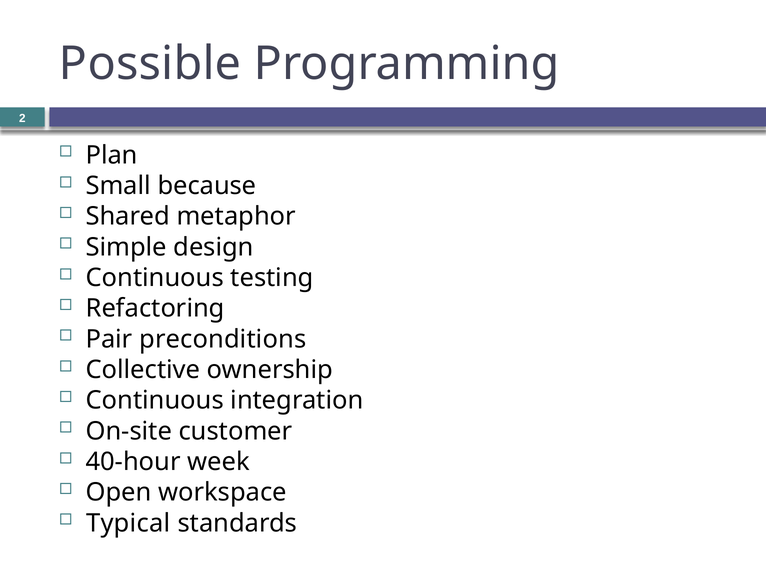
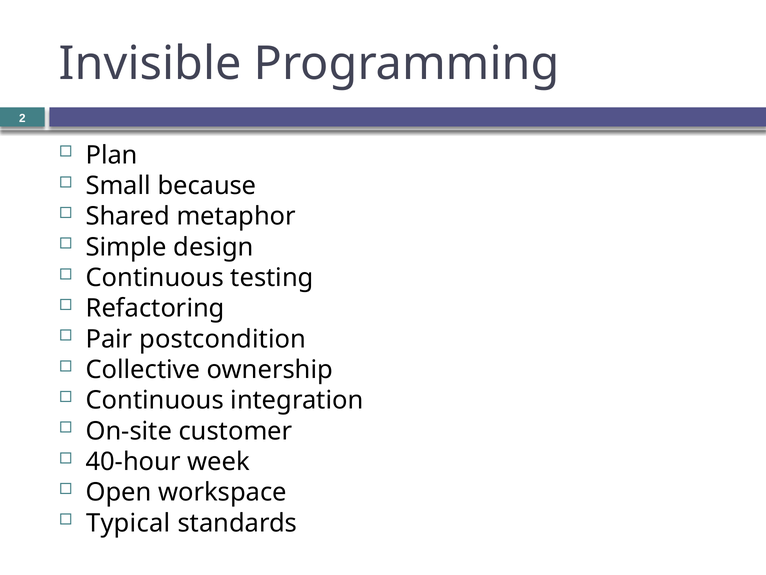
Possible: Possible -> Invisible (150, 64)
preconditions: preconditions -> postcondition (223, 339)
